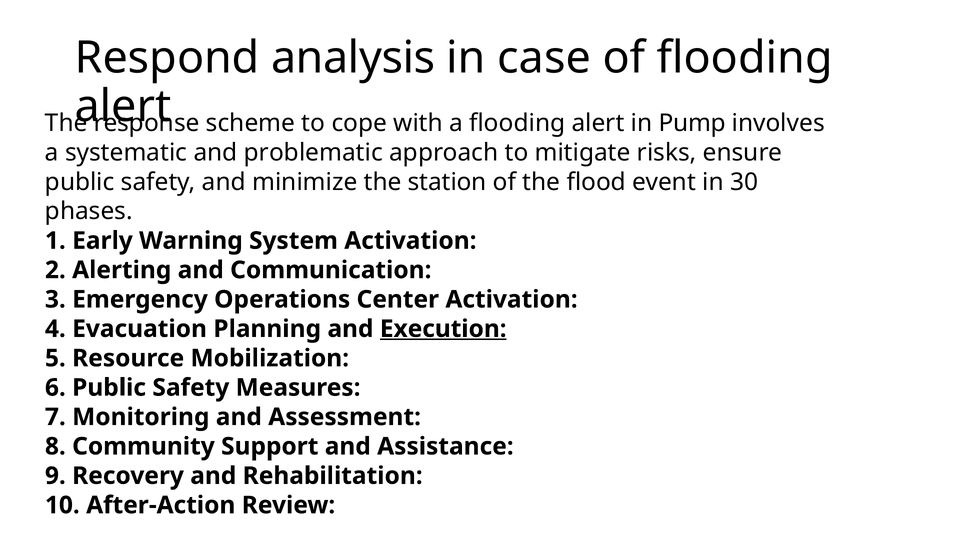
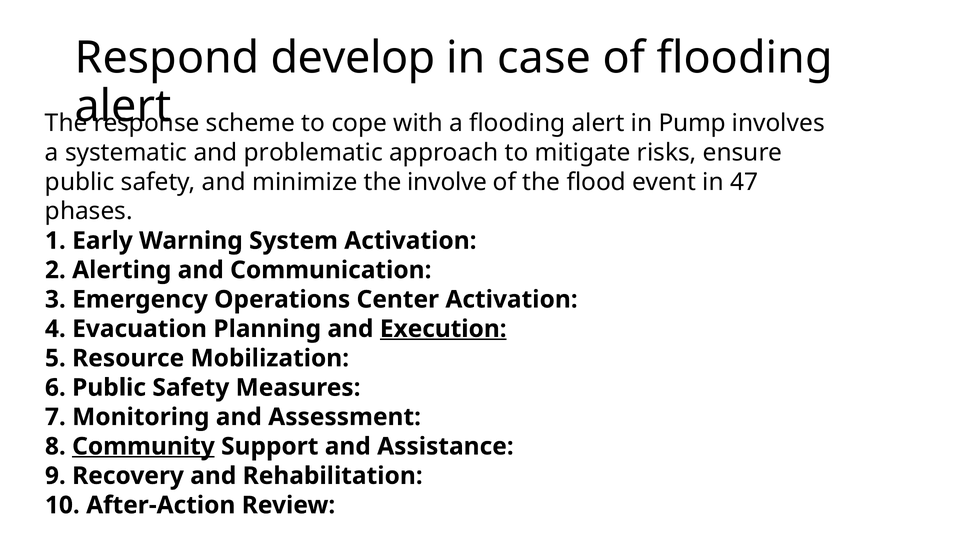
analysis: analysis -> develop (353, 58)
station: station -> involve (447, 182)
30: 30 -> 47 (744, 182)
Community underline: none -> present (143, 447)
